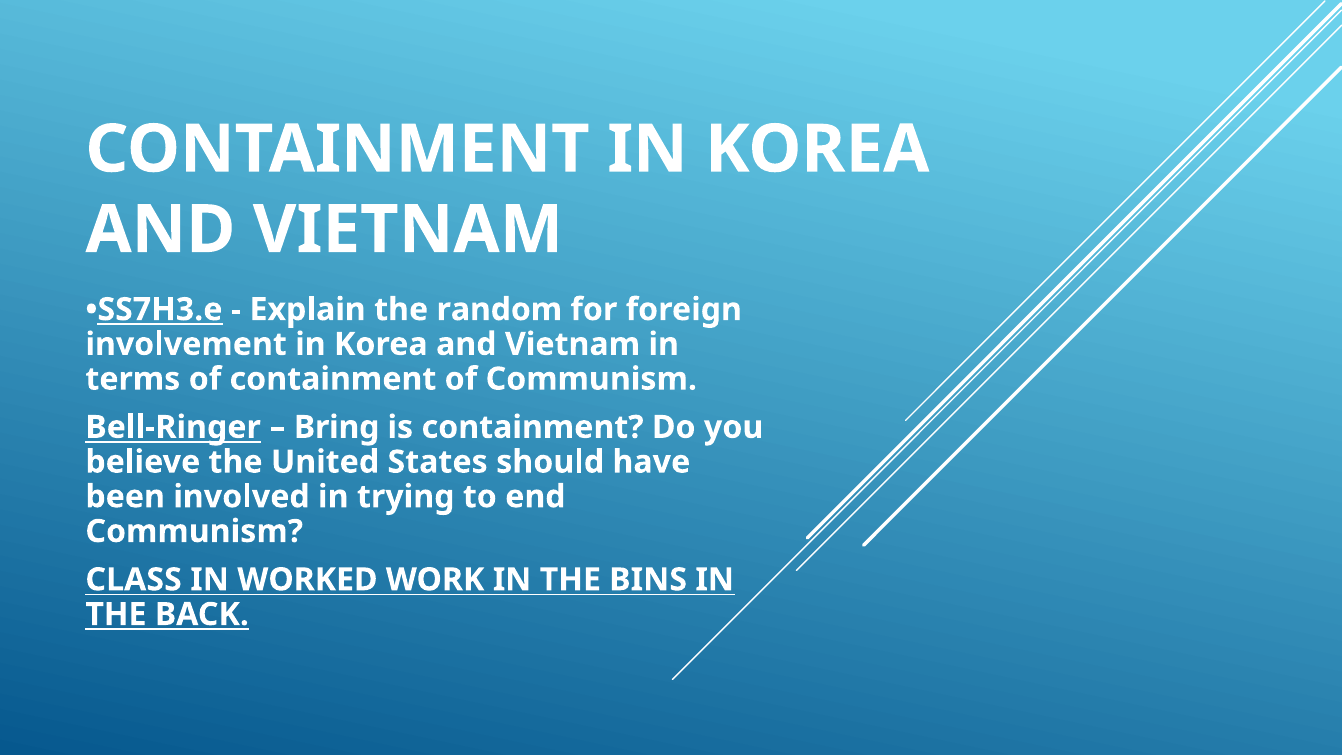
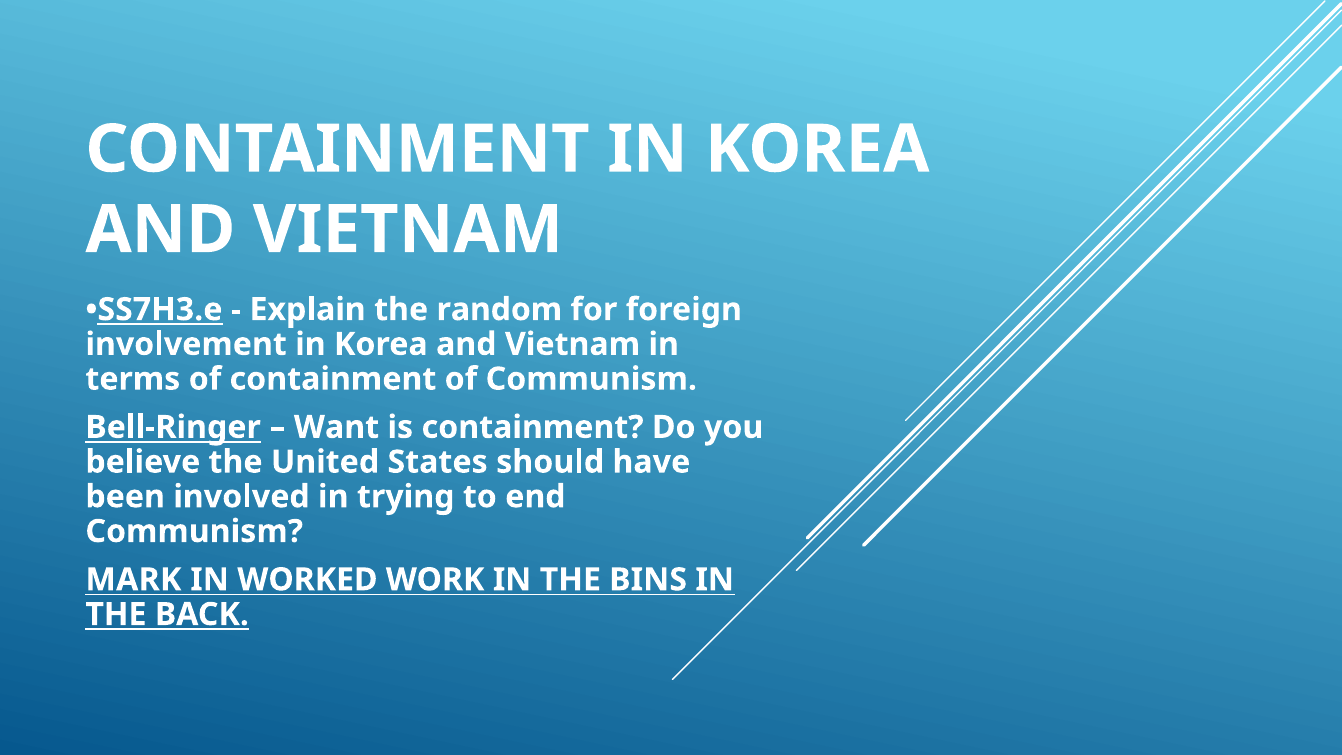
Bring: Bring -> Want (336, 427)
CLASS: CLASS -> MARK (133, 580)
